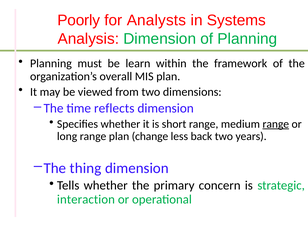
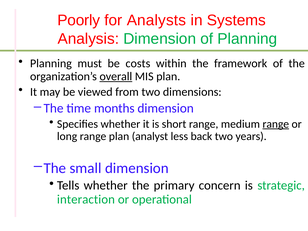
learn: learn -> costs (138, 63)
overall underline: none -> present (116, 76)
reflects: reflects -> months (114, 108)
change: change -> analyst (150, 136)
thing: thing -> small (86, 168)
